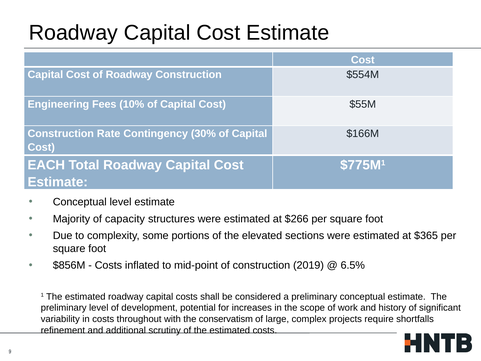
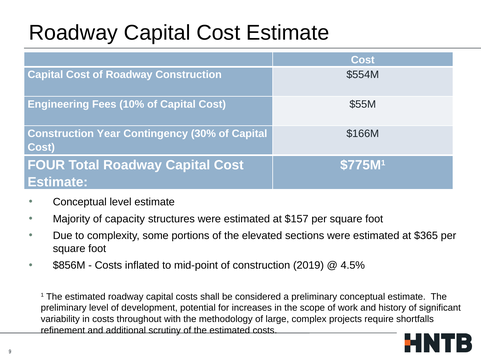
Rate: Rate -> Year (109, 133)
EACH: EACH -> FOUR (46, 165)
$266: $266 -> $157 (297, 219)
6.5%: 6.5% -> 4.5% (353, 265)
conservatism: conservatism -> methodology (226, 319)
